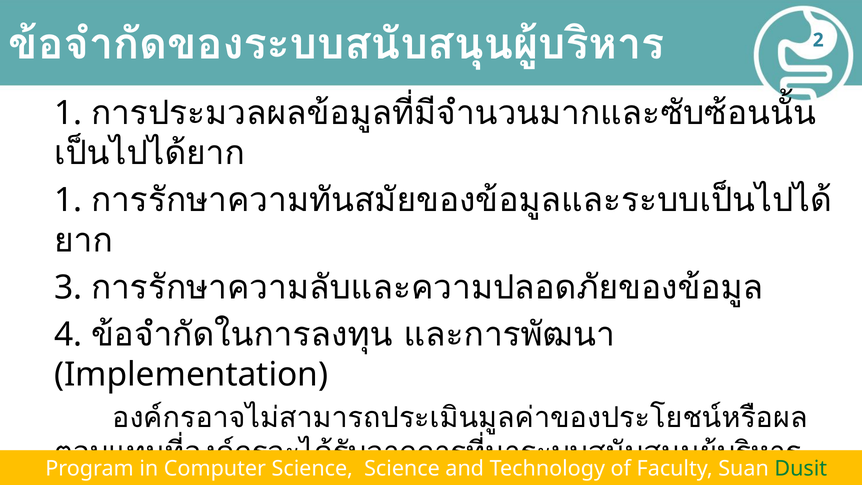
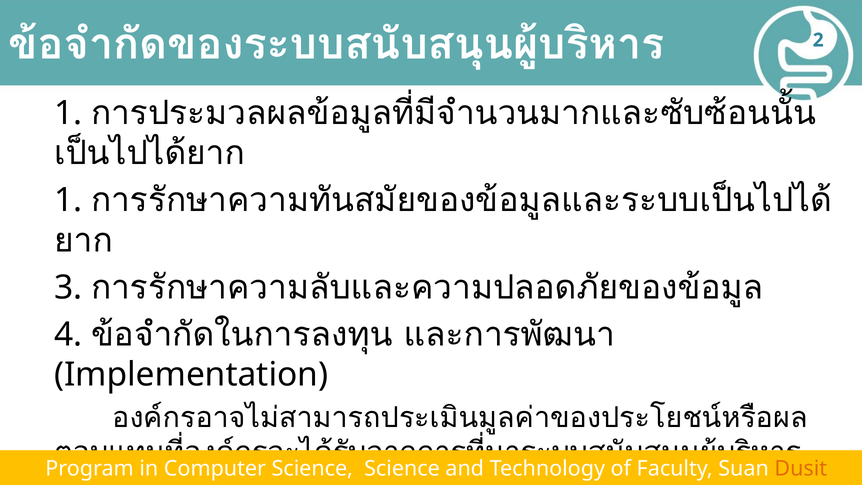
Dusit colour: green -> orange (801, 469)
